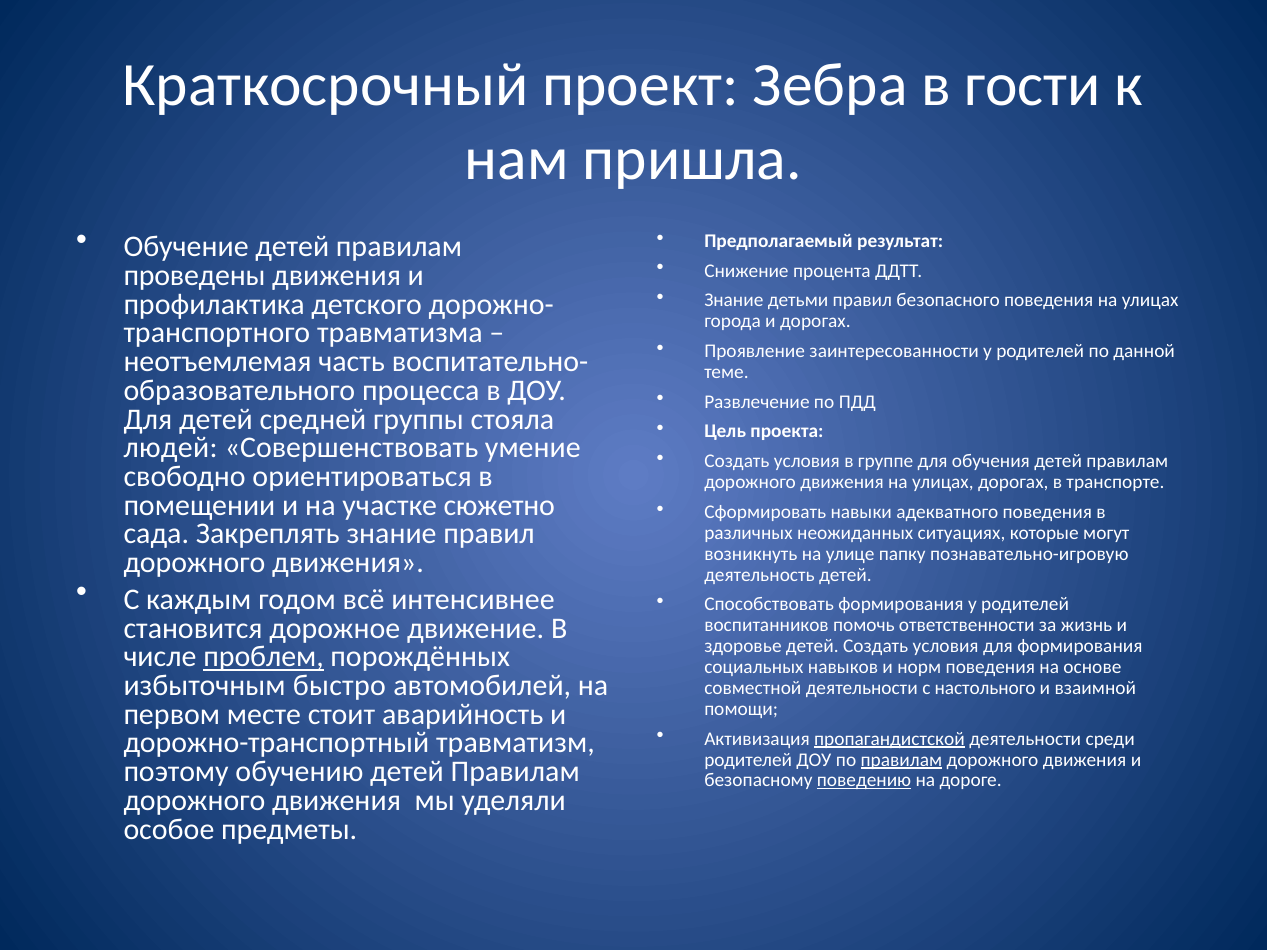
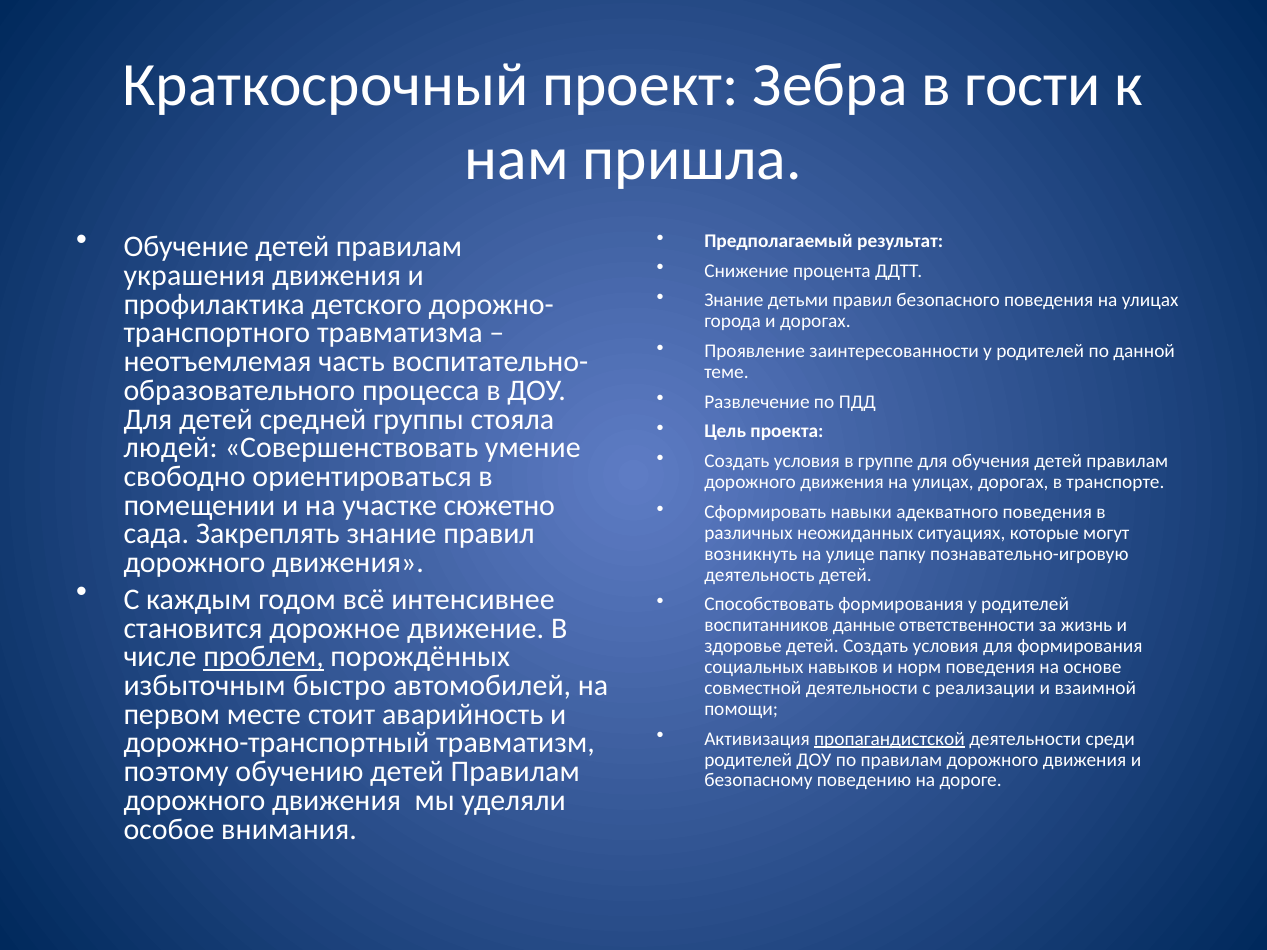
проведены: проведены -> украшения (194, 276)
помочь: помочь -> данные (864, 626)
настольного: настольного -> реализации (985, 688)
правилам underline: present -> none (901, 760)
поведению underline: present -> none (864, 781)
предметы: предметы -> внимания (289, 829)
